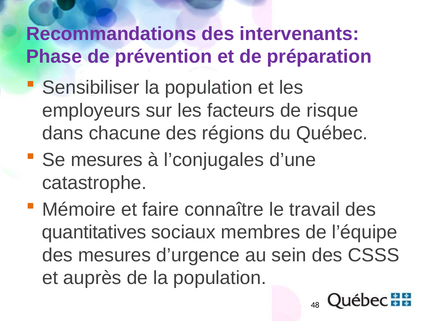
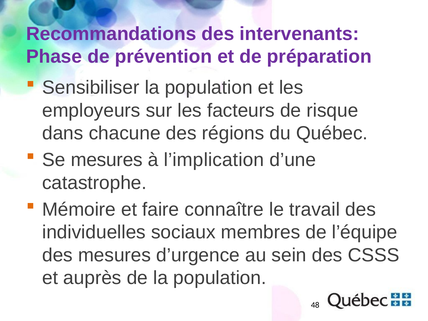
l’conjugales: l’conjugales -> l’implication (214, 160)
quantitatives: quantitatives -> individuelles (94, 232)
